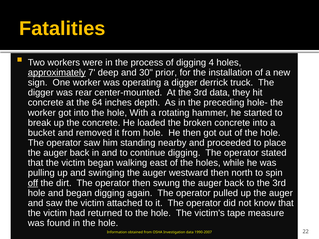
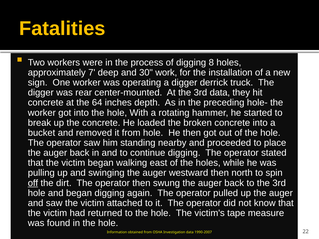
4: 4 -> 8 (211, 63)
approximately underline: present -> none (57, 73)
prior: prior -> work (166, 73)
